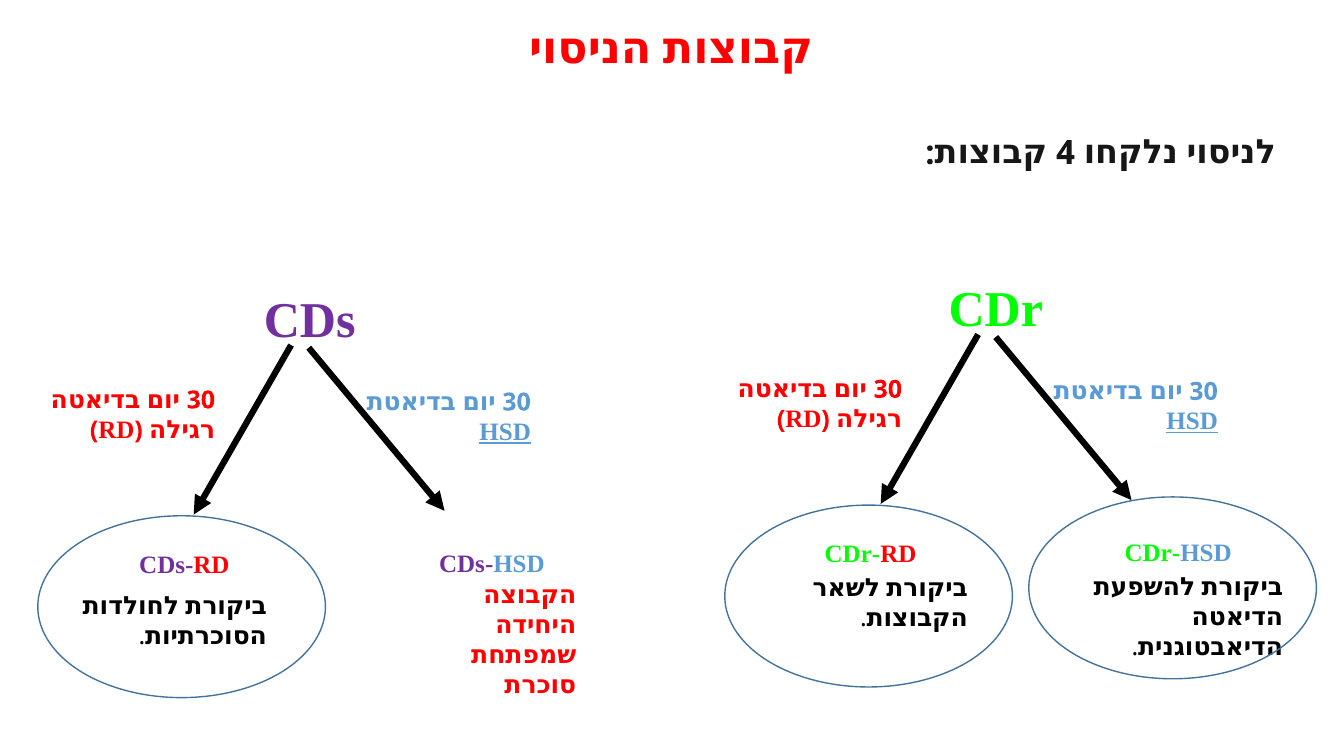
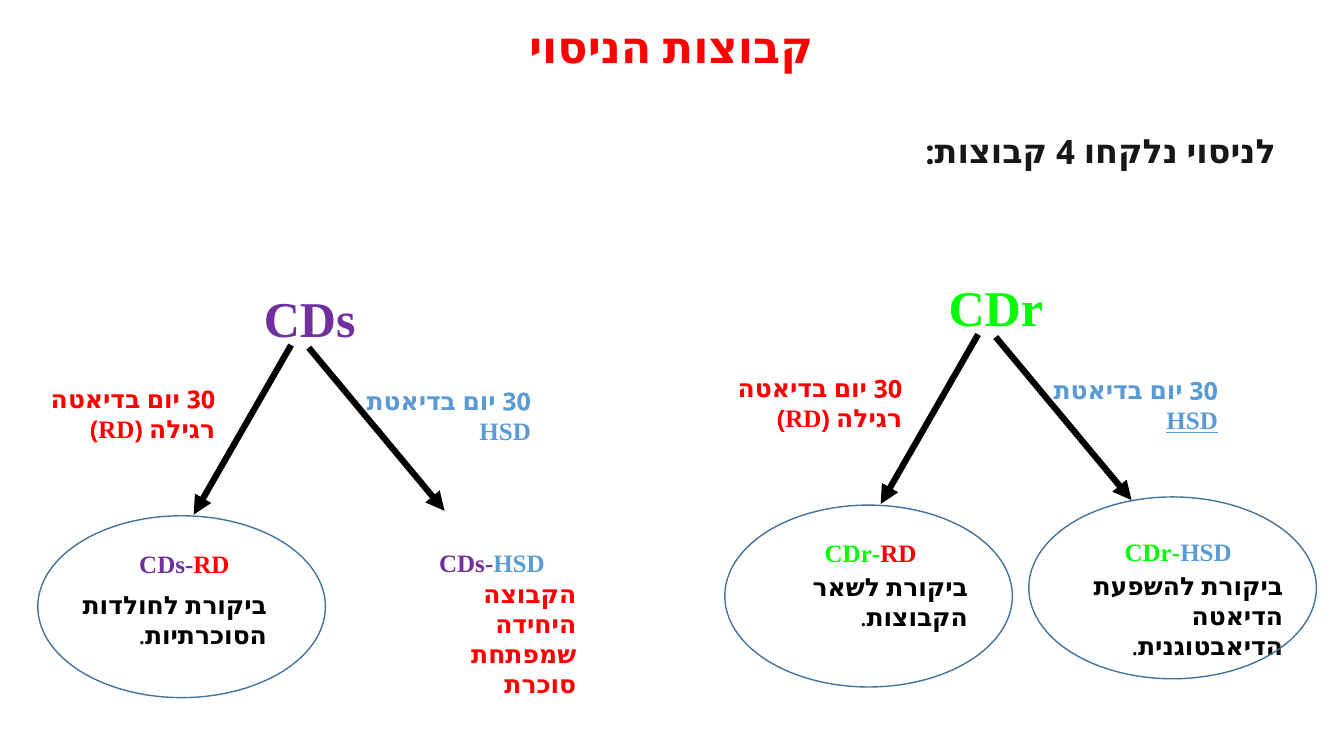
HSD underline: present -> none (505, 432)
